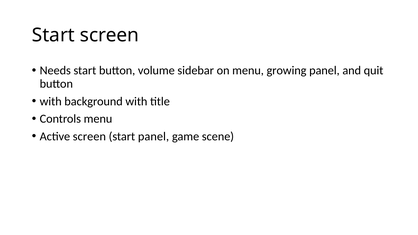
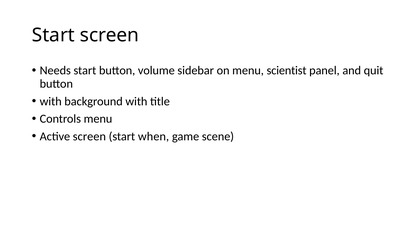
growing: growing -> scientist (287, 71)
start panel: panel -> when (154, 136)
